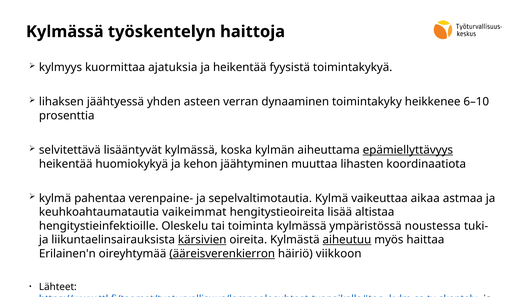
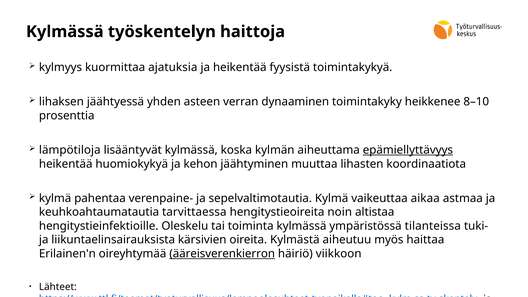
6–10: 6–10 -> 8–10 (476, 102)
selvitettävä: selvitettävä -> lämpötiloja (70, 150)
vaikeimmat: vaikeimmat -> tarvittaessa (194, 212)
lisää: lisää -> noin (340, 212)
noustessa: noustessa -> tilanteissa (433, 226)
kärsivien underline: present -> none (202, 240)
aiheutuu underline: present -> none (347, 240)
